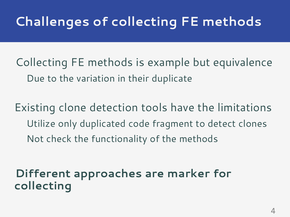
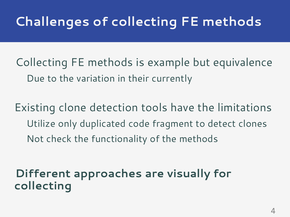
duplicate: duplicate -> currently (172, 79)
marker: marker -> visually (189, 174)
